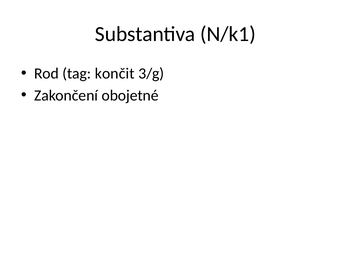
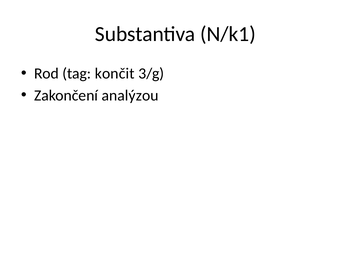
obojetné: obojetné -> analýzou (130, 95)
